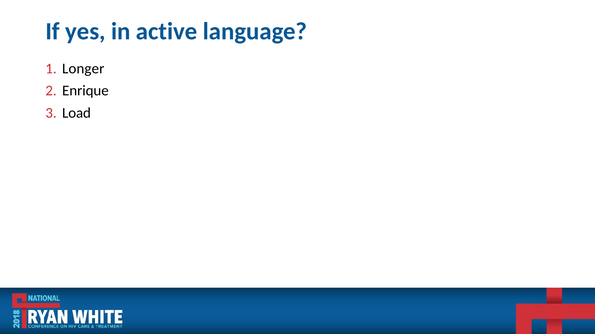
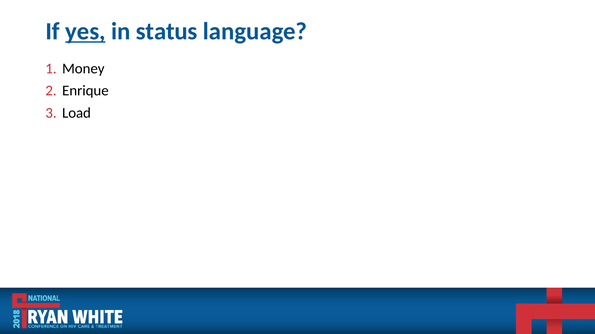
yes underline: none -> present (85, 31)
active: active -> status (167, 31)
Longer: Longer -> Money (83, 69)
